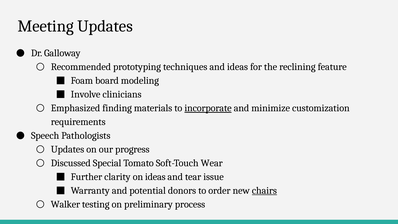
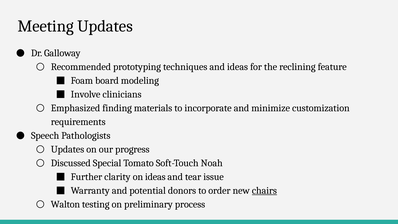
incorporate underline: present -> none (208, 108)
Wear: Wear -> Noah (212, 163)
Walker: Walker -> Walton (65, 204)
